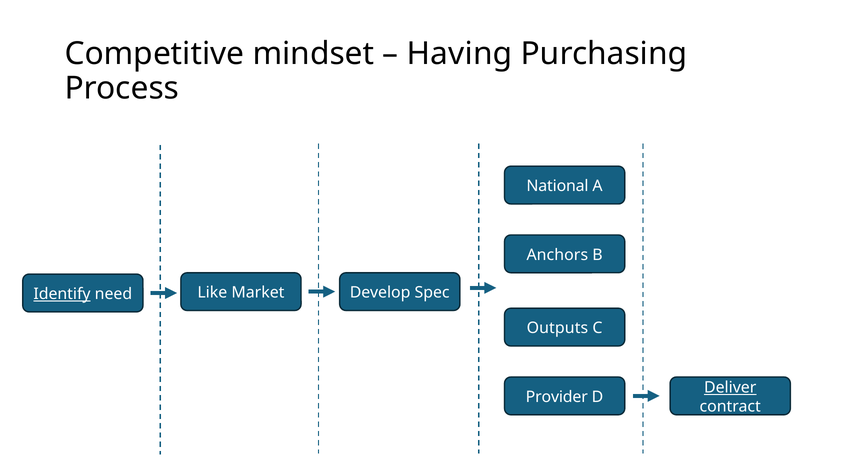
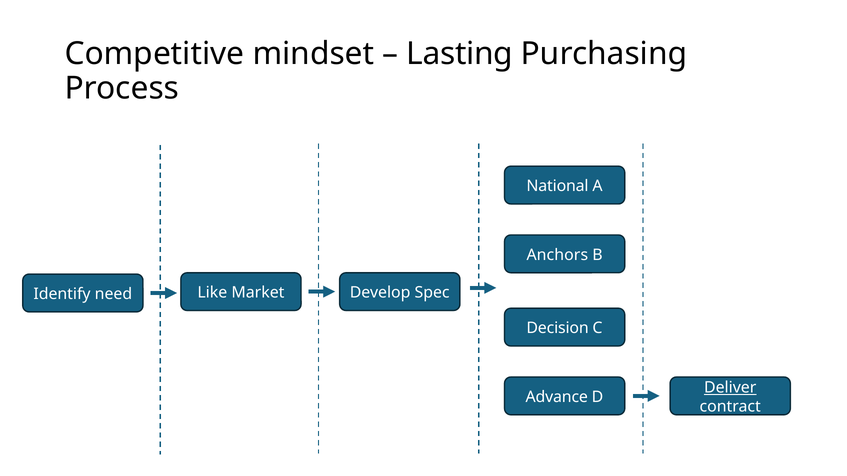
Having: Having -> Lasting (460, 54)
Identify underline: present -> none (62, 294)
Outputs: Outputs -> Decision (558, 329)
Provider: Provider -> Advance (557, 397)
